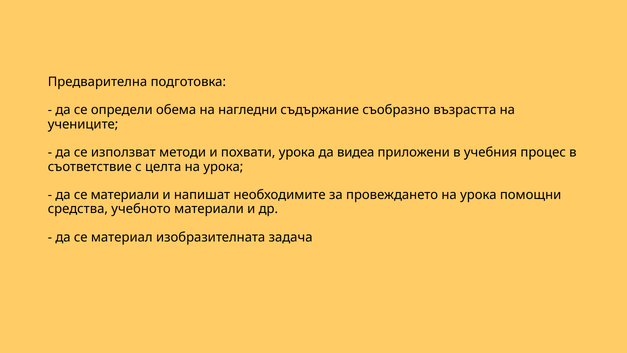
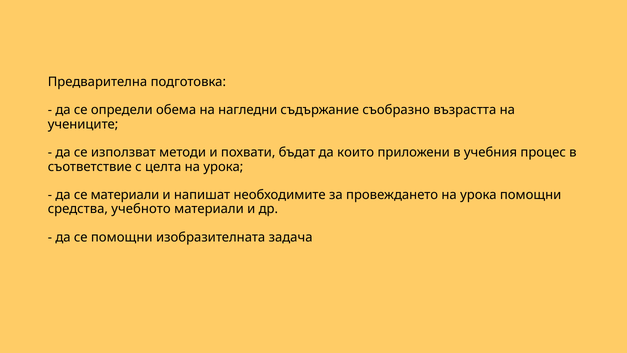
похвати урока: урока -> бъдат (297, 152)
видеа: видеа -> които (356, 152)
се материал: материал -> помощни (122, 237)
